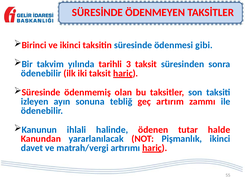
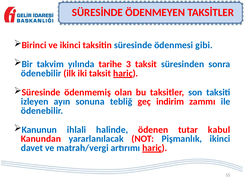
tarihli: tarihli -> tarihe (110, 64)
artırım: artırım -> indirim (170, 101)
halde: halde -> kabul (219, 130)
